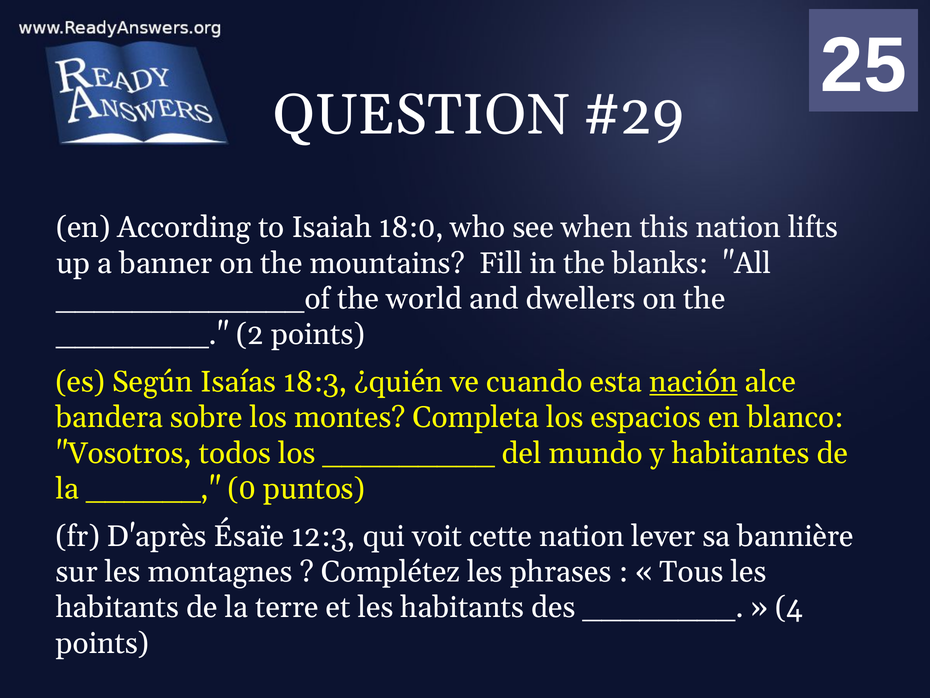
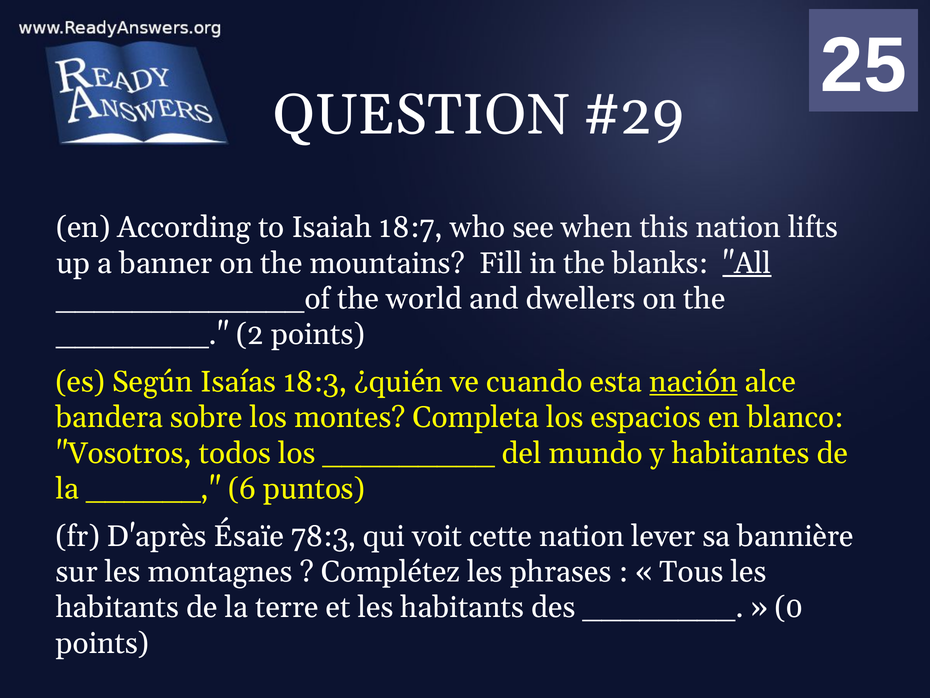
18:0: 18:0 -> 18:7 (411, 227)
All underline: none -> present (747, 263)
0: 0 -> 6 (242, 489)
12:3: 12:3 -> 78:3 (324, 536)
4: 4 -> 0 (789, 607)
